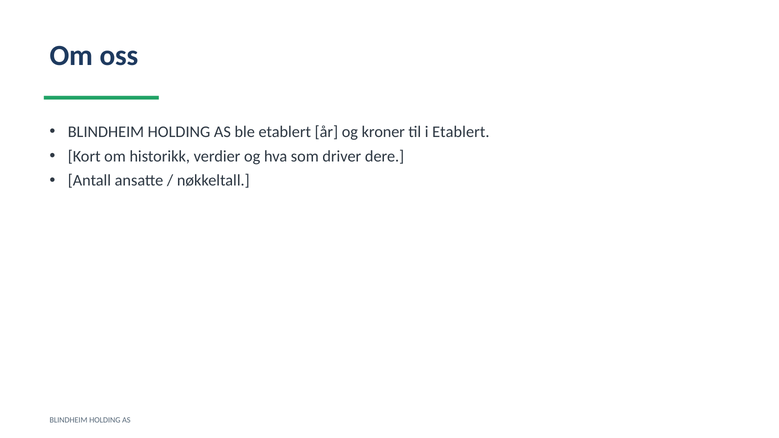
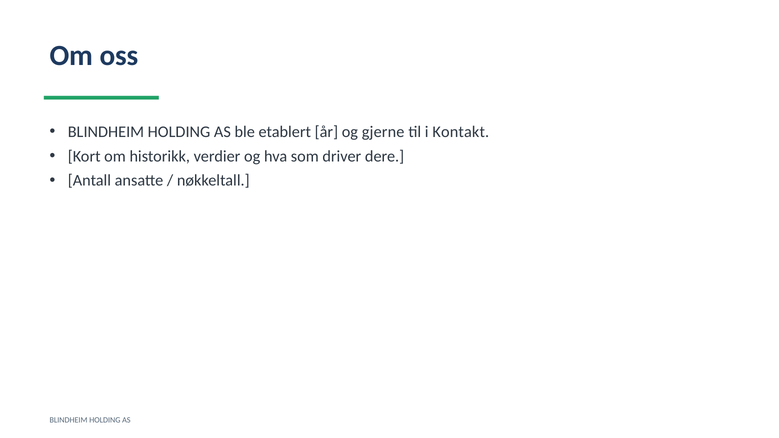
kroner: kroner -> gjerne (383, 132)
i Etablert: Etablert -> Kontakt (461, 132)
